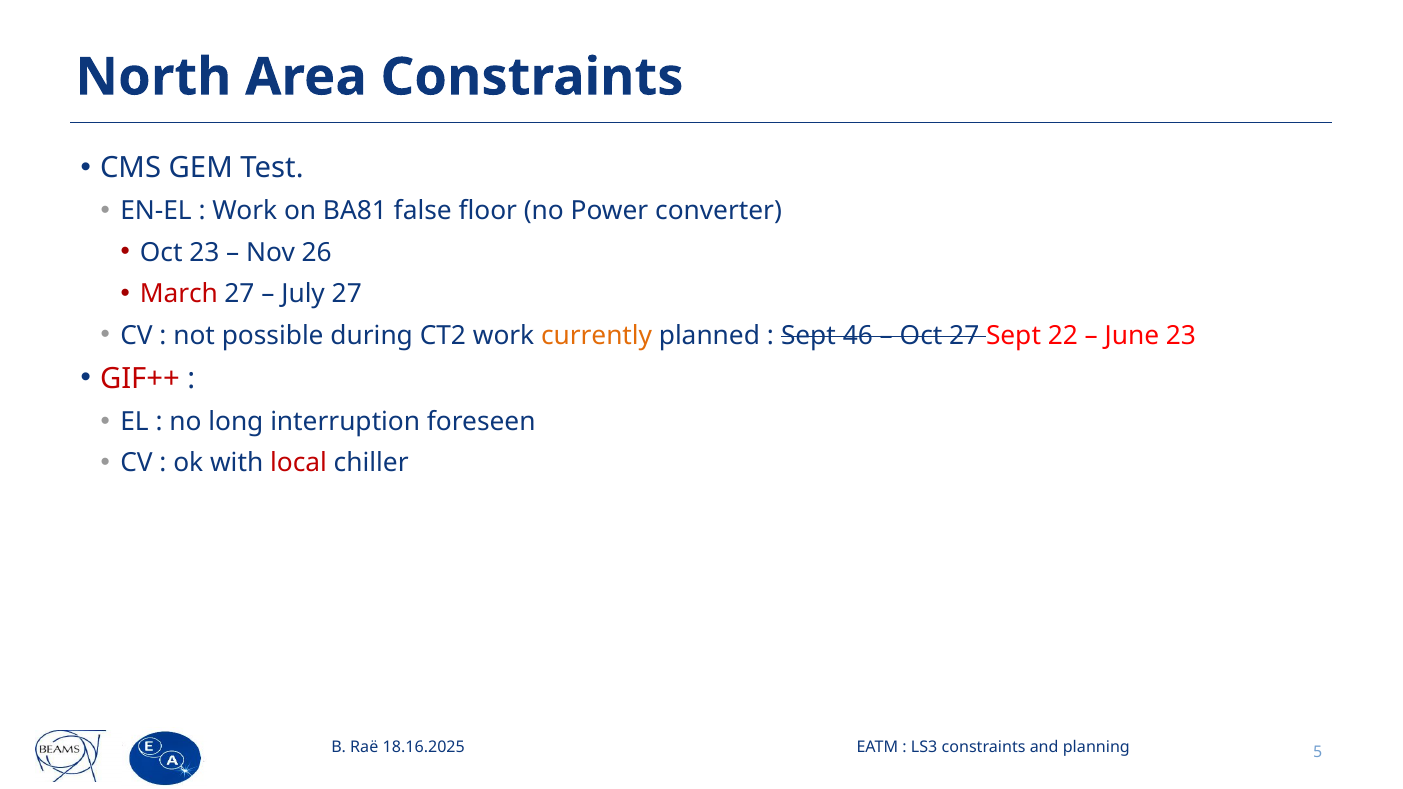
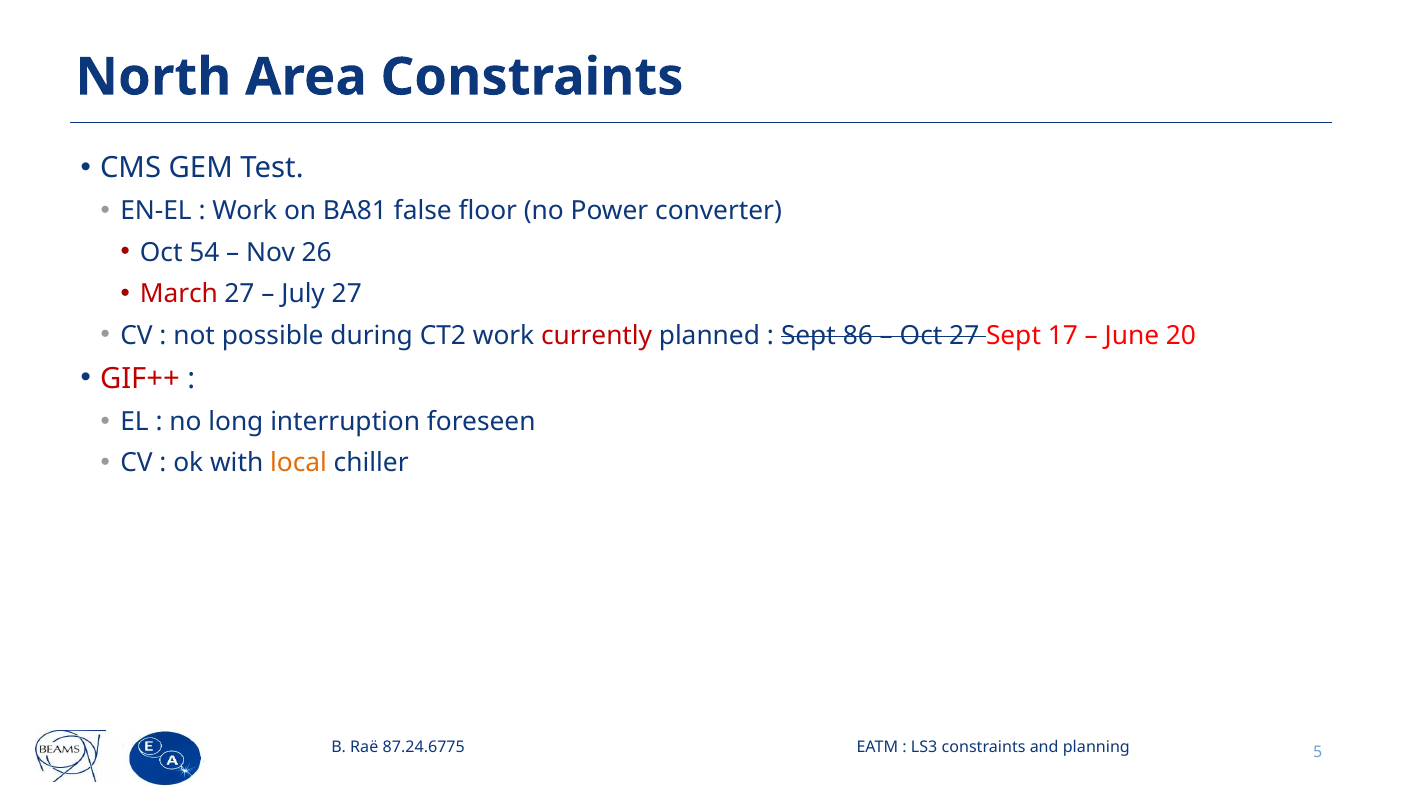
Oct 23: 23 -> 54 (204, 253)
currently colour: orange -> red (597, 335)
46: 46 -> 86 (858, 335)
22: 22 -> 17 (1063, 335)
June 23: 23 -> 20 (1181, 335)
local colour: red -> orange (299, 463)
18.16.2025: 18.16.2025 -> 87.24.6775 (424, 747)
